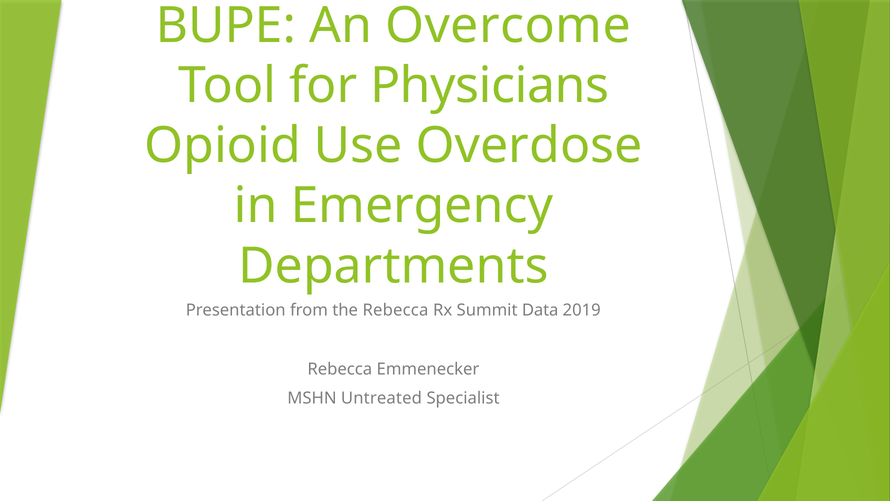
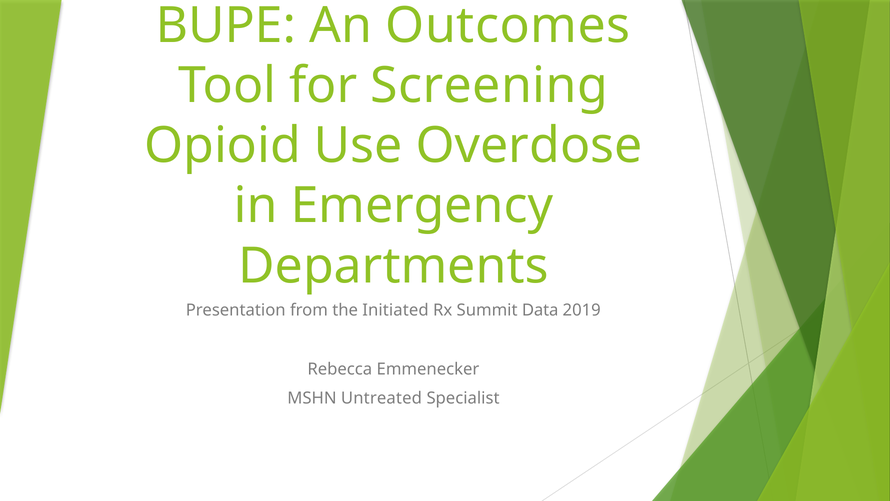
Overcome: Overcome -> Outcomes (508, 26)
Physicians: Physicians -> Screening (489, 86)
the Rebecca: Rebecca -> Initiated (396, 310)
